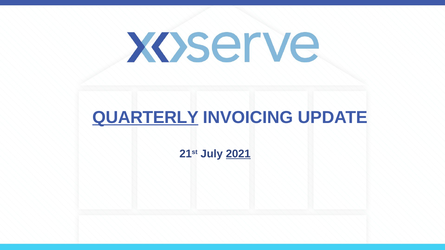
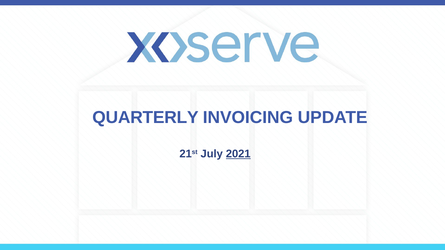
QUARTERLY underline: present -> none (145, 118)
